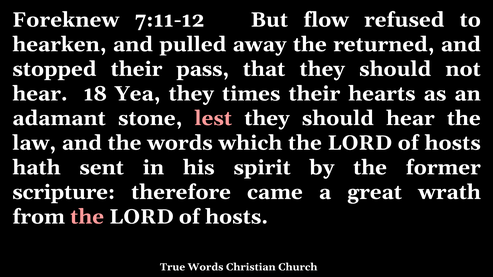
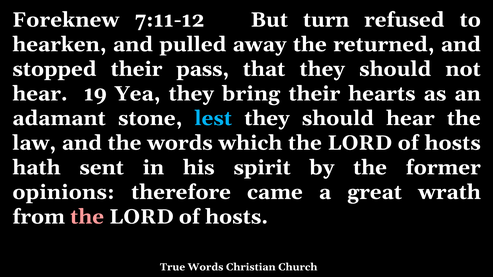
flow: flow -> turn (326, 20)
18: 18 -> 19 (95, 94)
times: times -> bring (251, 94)
lest colour: pink -> light blue (213, 118)
scripture: scripture -> opinions (64, 192)
